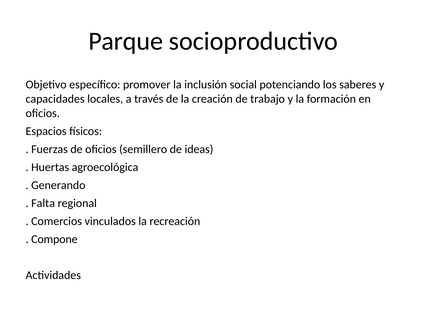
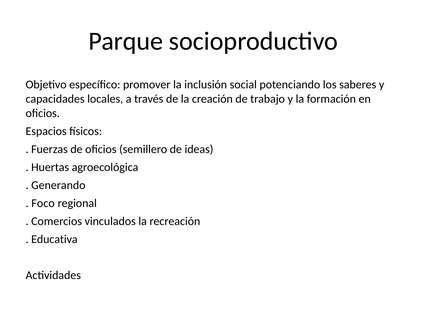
Falta: Falta -> Foco (43, 203)
Compone: Compone -> Educativa (54, 240)
